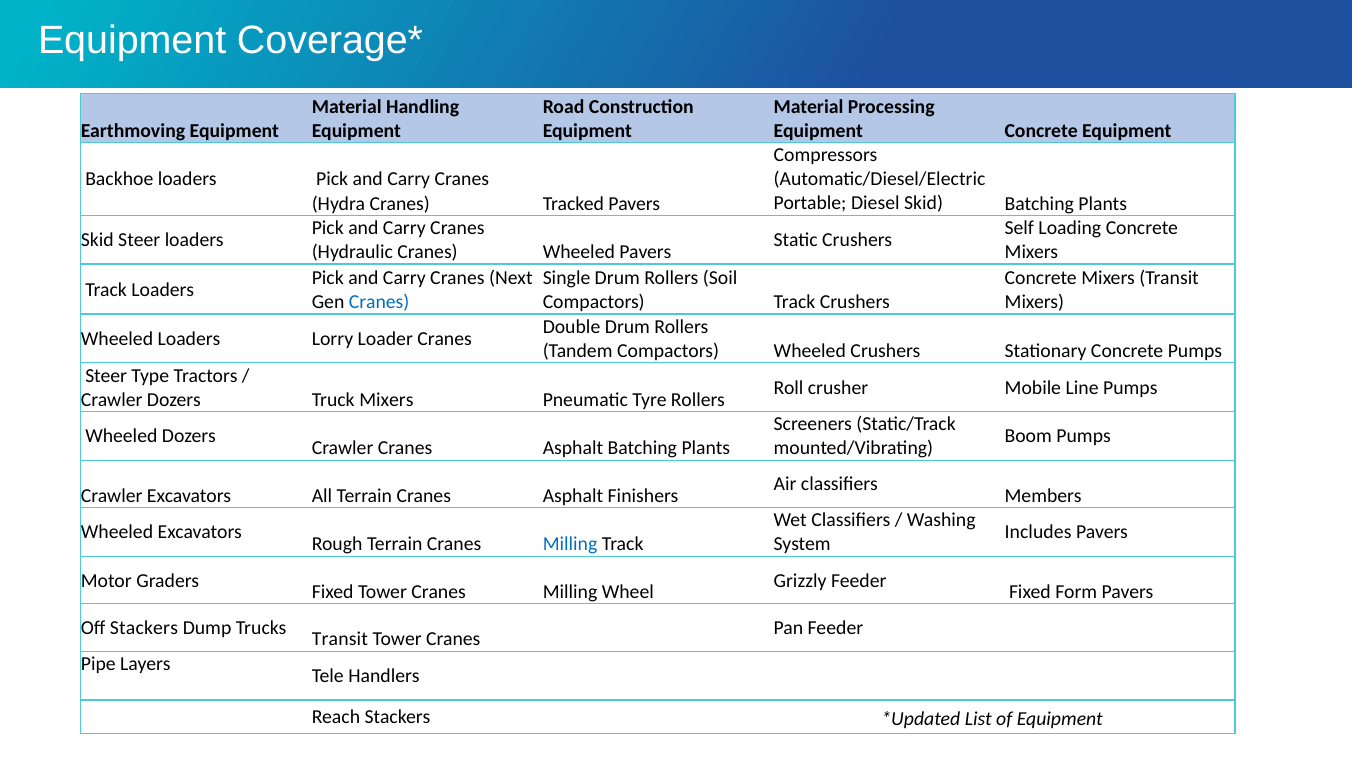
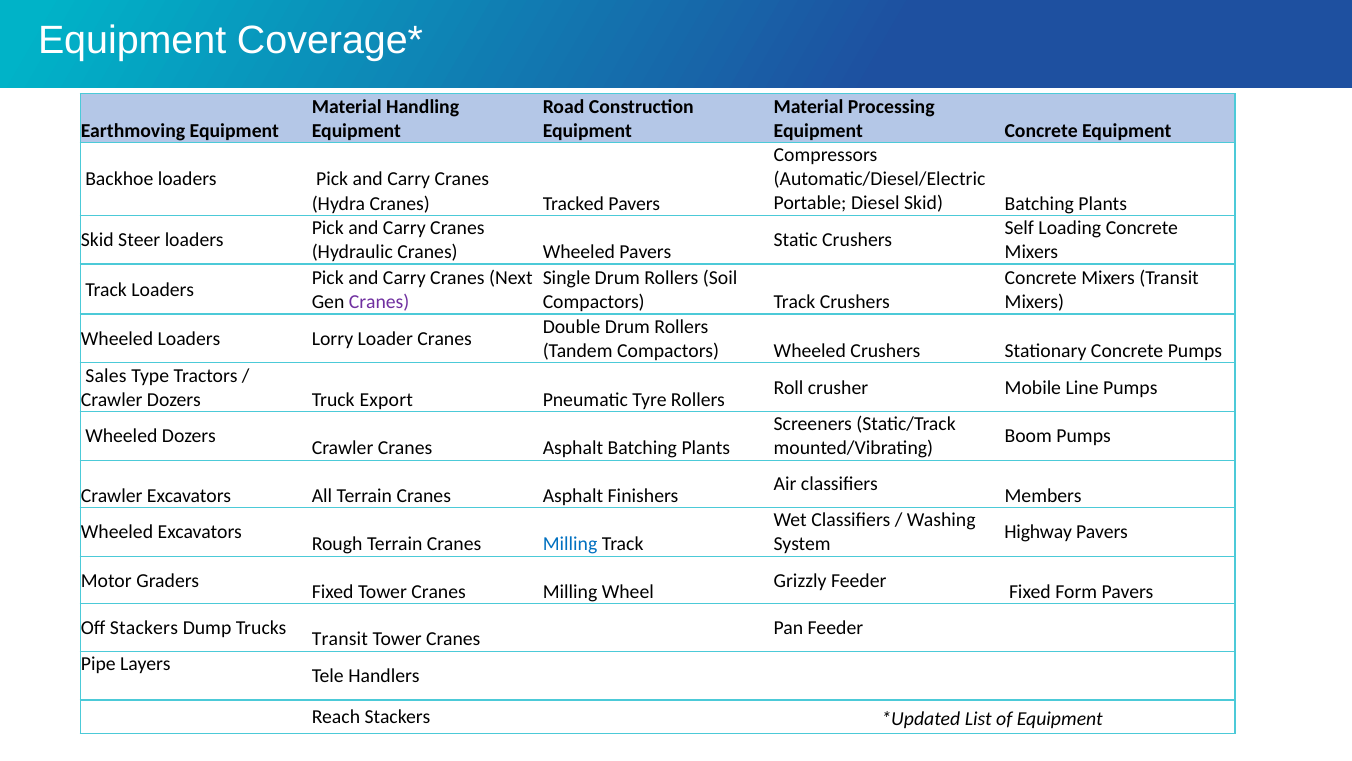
Cranes colour: blue -> purple (379, 301)
Steer: Steer -> Sales (106, 375)
Truck Mixers: Mixers -> Export (386, 399)
Includes: Includes -> Highway (1038, 532)
